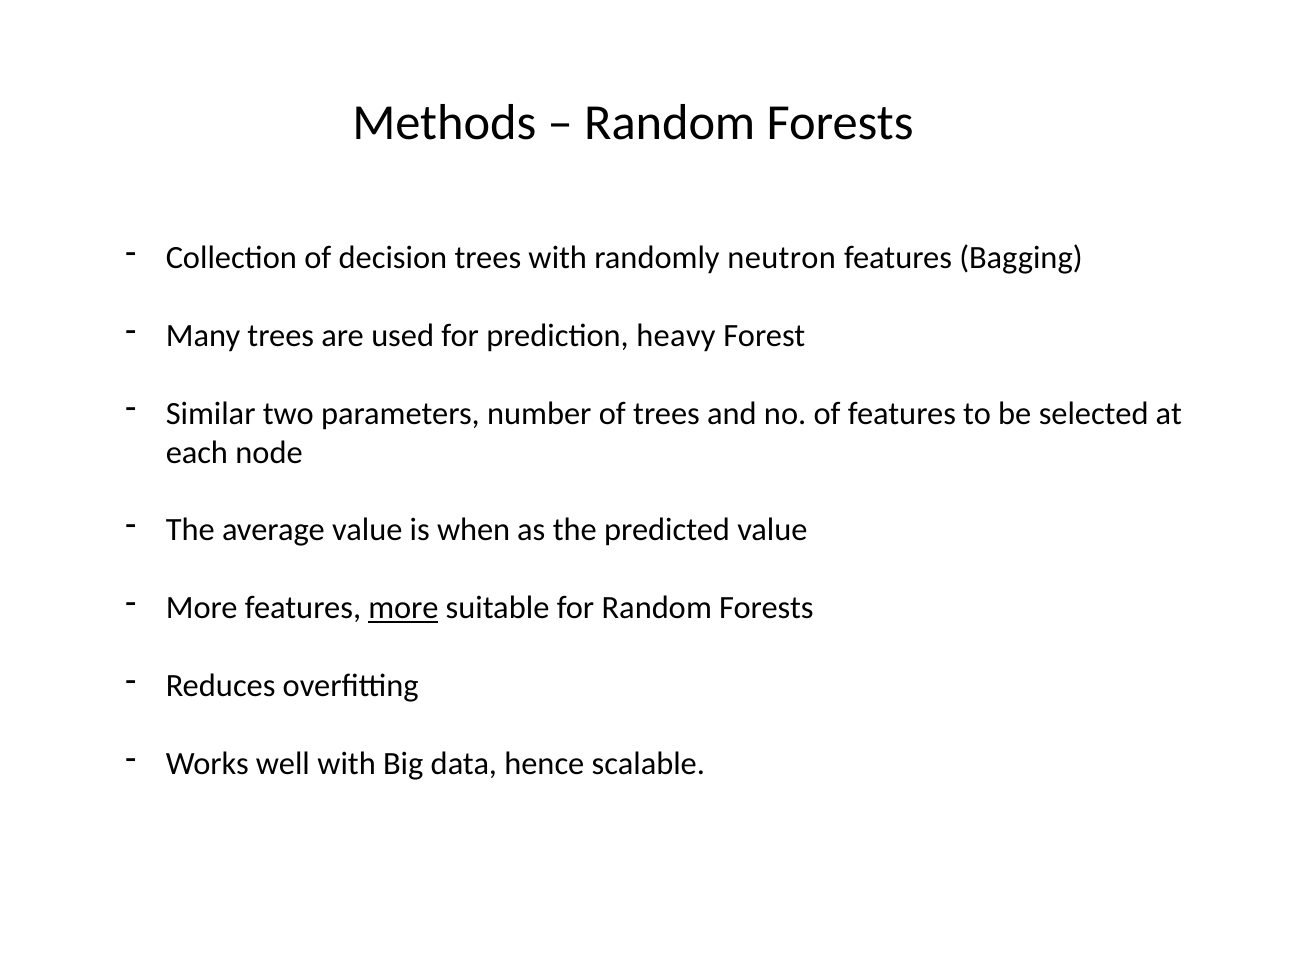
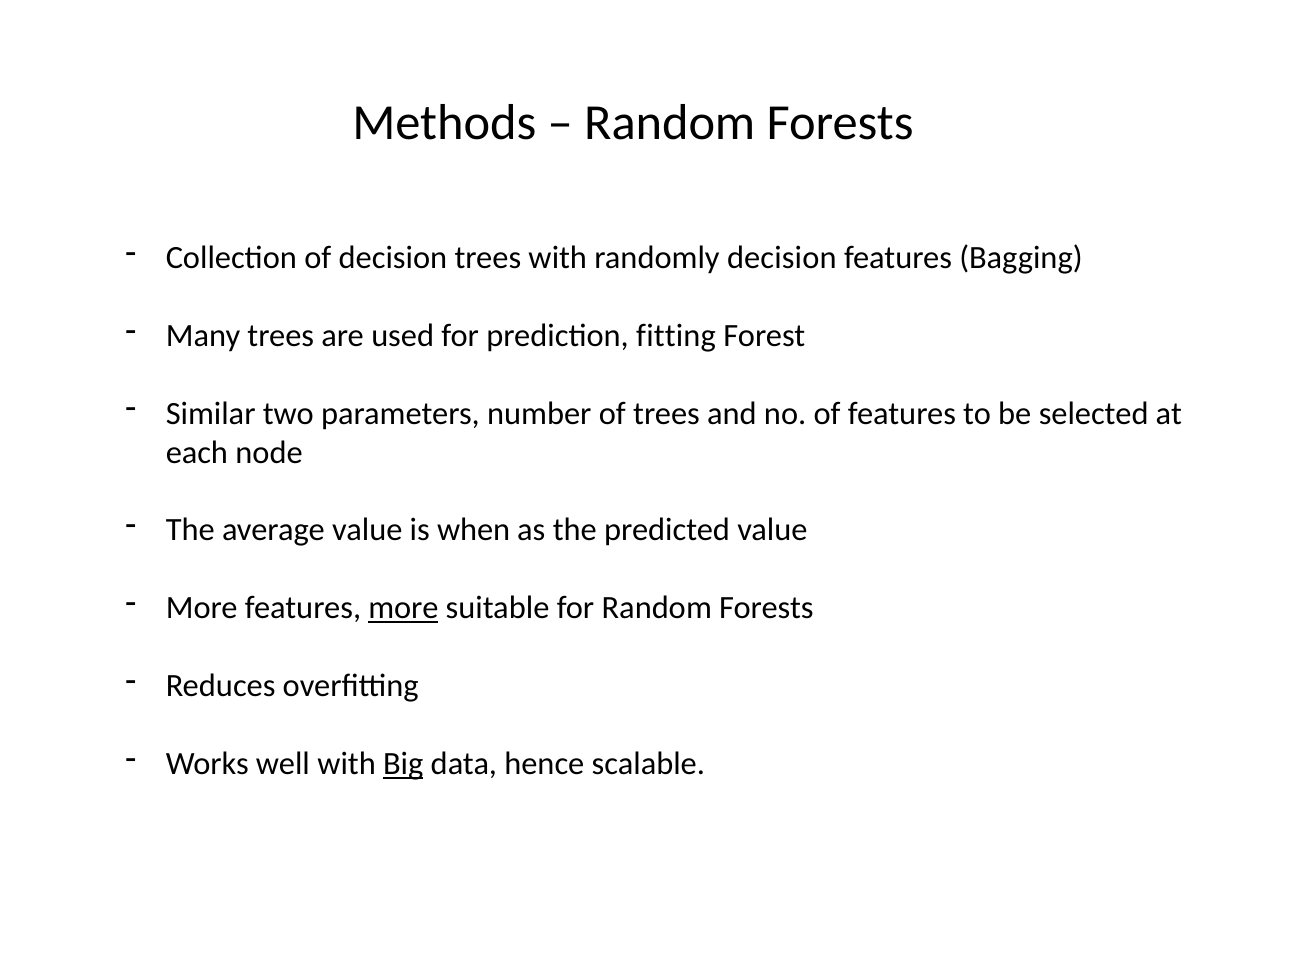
randomly neutron: neutron -> decision (782, 258)
heavy: heavy -> fitting (676, 336)
Big underline: none -> present (403, 764)
